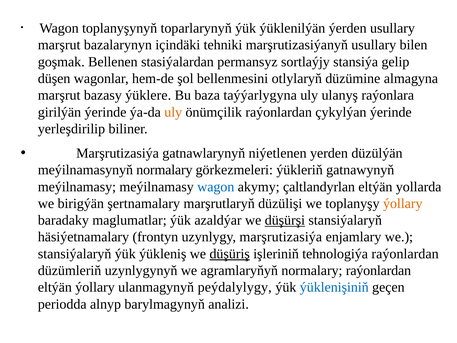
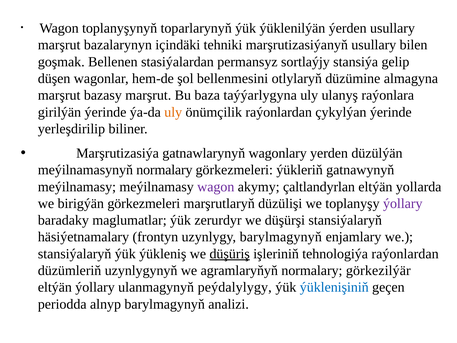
bazasy ýüklere: ýüklere -> marşrut (148, 95)
niýetlenen: niýetlenen -> wagonlary (278, 153)
wagon colour: blue -> purple (216, 187)
birigýän şertnamalary: şertnamalary -> görkezmeleri (144, 203)
ýollary colour: orange -> purple (403, 203)
azaldýar: azaldýar -> zerurdyr (218, 220)
düşürşi underline: present -> none (285, 220)
uzynlygy marşrutizasiýa: marşrutizasiýa -> barylmagynyň (281, 237)
normalary raýonlardan: raýonlardan -> görkezilýär (378, 270)
